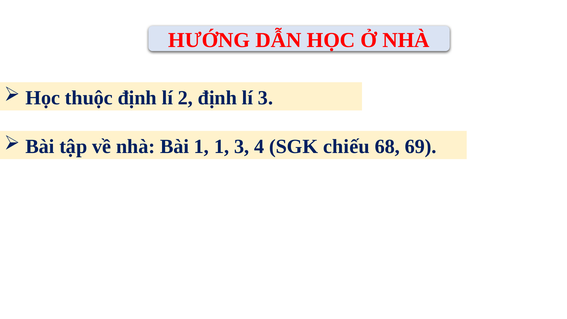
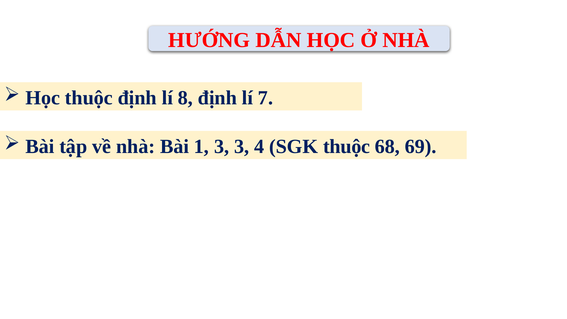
2: 2 -> 8 (185, 98)
lí 3: 3 -> 7 (266, 98)
1 1: 1 -> 3 (222, 146)
SGK chiếu: chiếu -> thuộc (347, 146)
